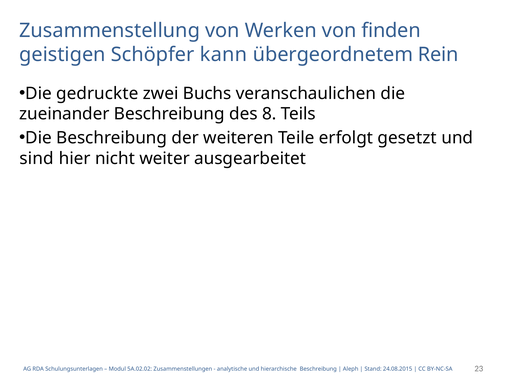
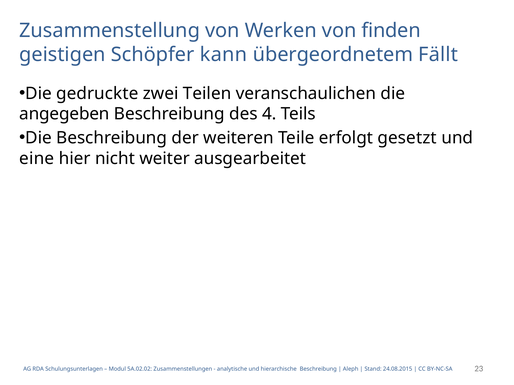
Rein: Rein -> Fällt (438, 55)
Buchs: Buchs -> Teilen (207, 93)
zueinander: zueinander -> angegeben (64, 114)
8: 8 -> 4 (269, 114)
sind: sind -> eine (37, 159)
